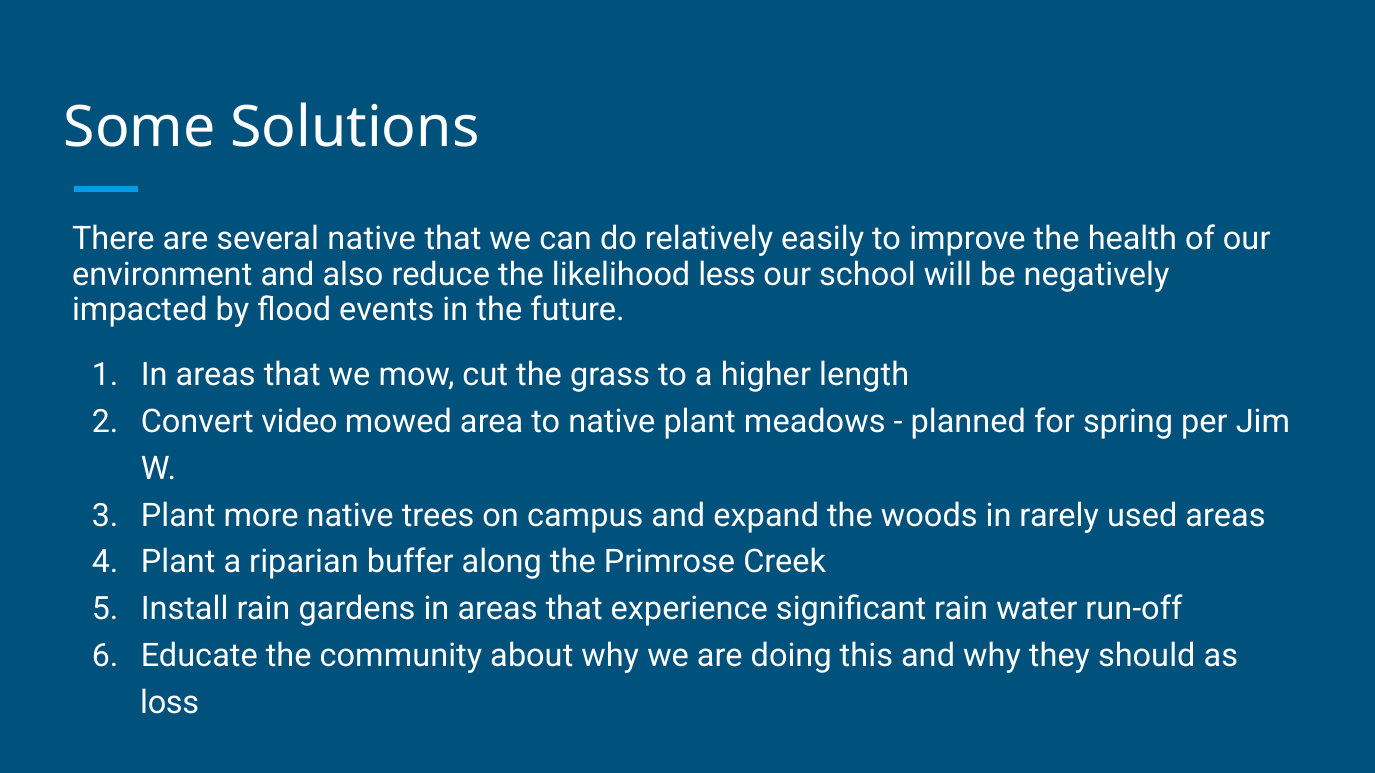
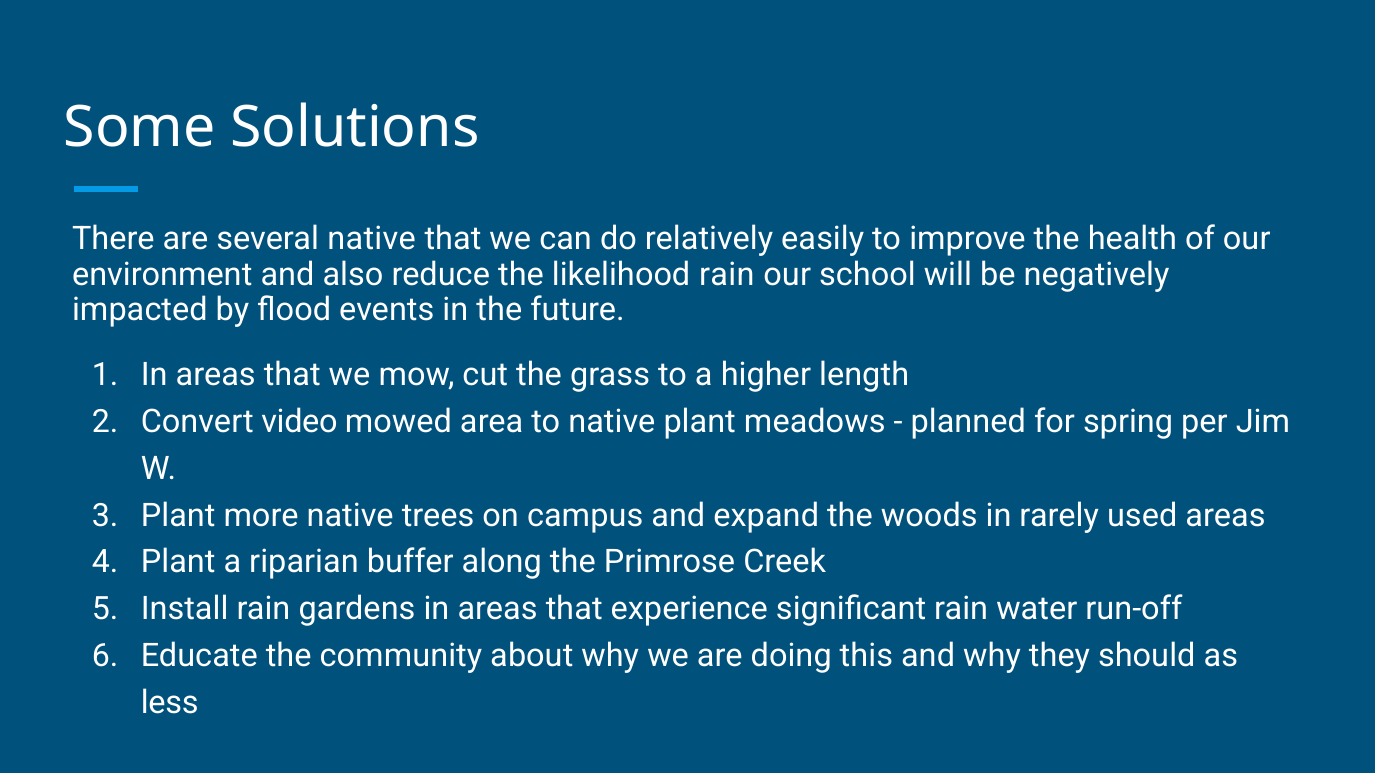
likelihood less: less -> rain (727, 275)
loss: loss -> less (170, 703)
